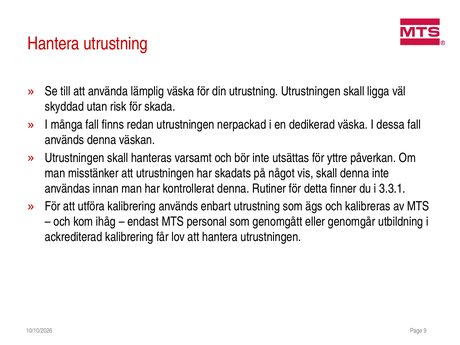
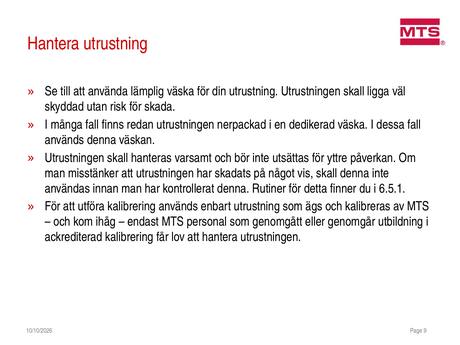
3.3.1: 3.3.1 -> 6.5.1 (392, 189)
